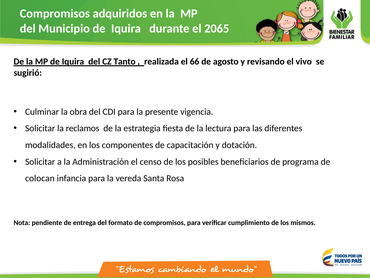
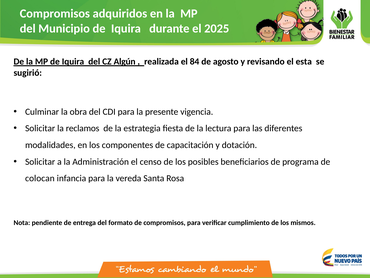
2065: 2065 -> 2025 (217, 28)
Tanto: Tanto -> Algún (125, 62)
66: 66 -> 84 (195, 62)
vivo: vivo -> esta (304, 62)
